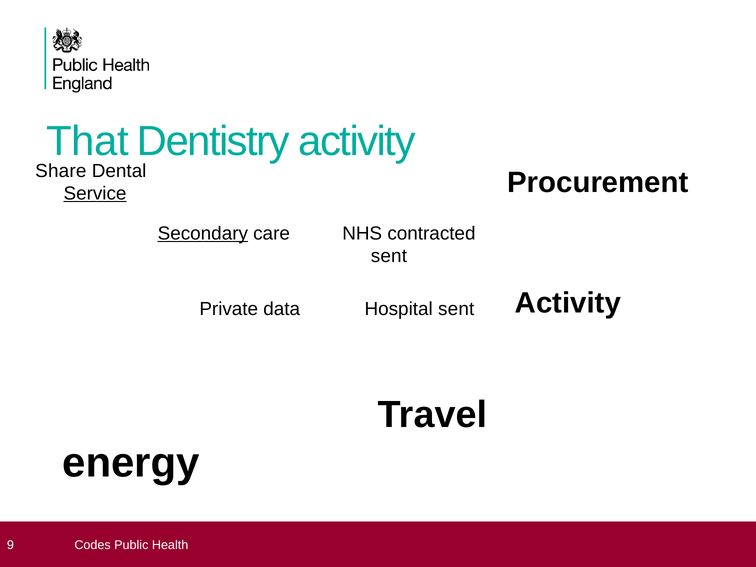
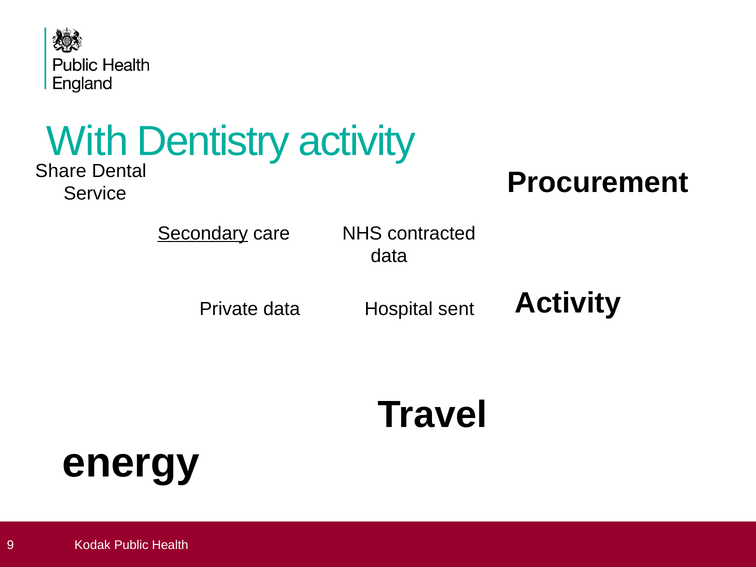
That: That -> With (87, 141)
Service underline: present -> none (95, 193)
sent: sent -> data (389, 256)
Codes: Codes -> Kodak (92, 545)
